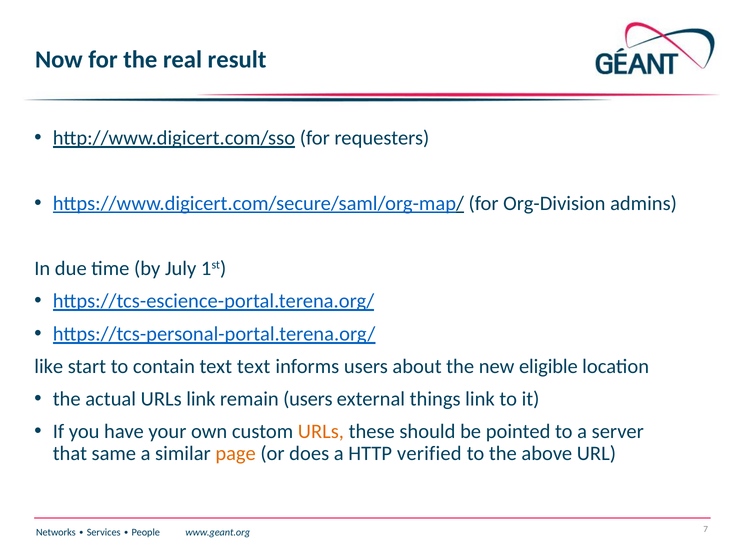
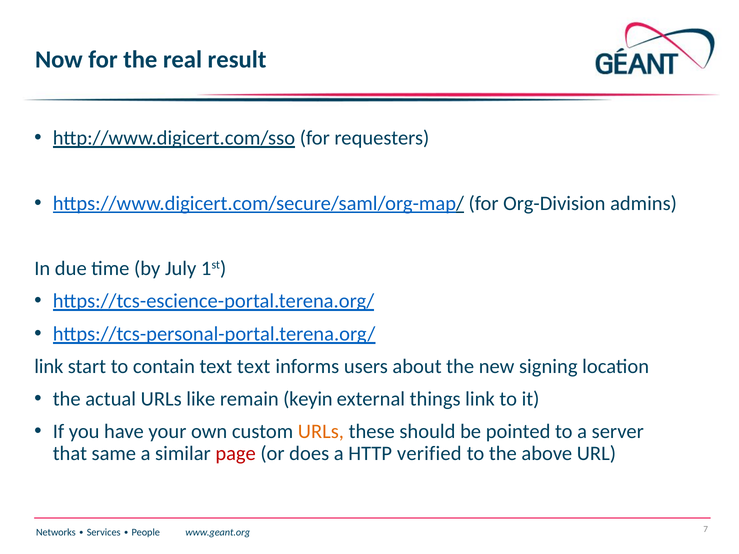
like: like -> link (49, 367)
eligible: eligible -> signing (548, 367)
URLs link: link -> like (201, 399)
remain users: users -> keyin (308, 399)
page colour: orange -> red (236, 454)
